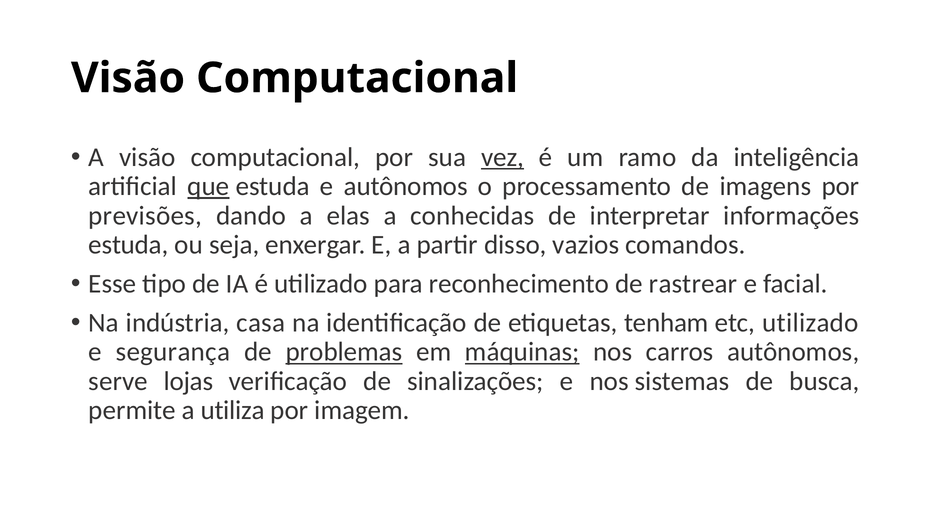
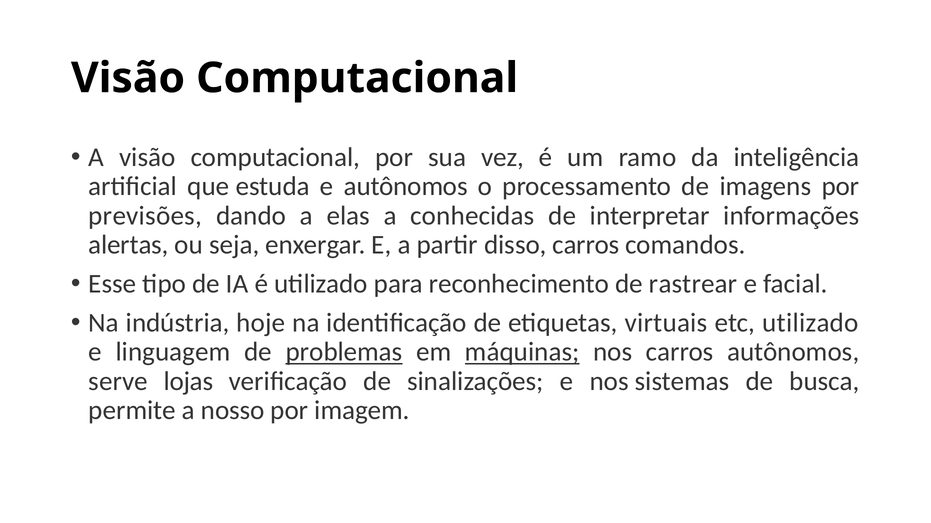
vez underline: present -> none (503, 157)
que underline: present -> none (208, 187)
estuda: estuda -> alertas (128, 245)
disso vazios: vazios -> carros (586, 245)
casa: casa -> hoje (261, 323)
tenham: tenham -> virtuais (666, 323)
segurança: segurança -> linguagem (173, 352)
utiliza: utiliza -> nosso (233, 411)
